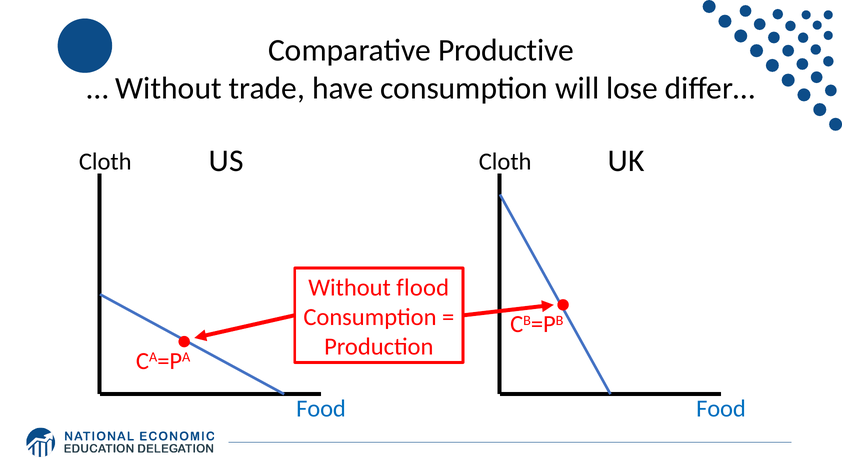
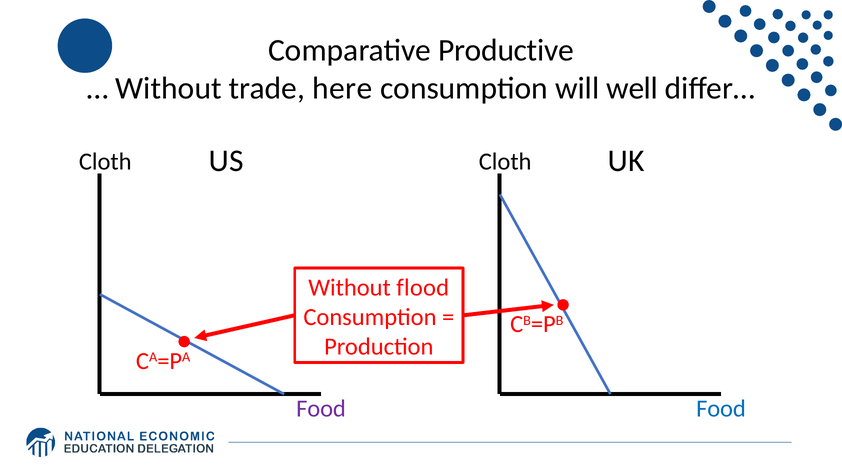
have: have -> here (342, 88)
lose: lose -> well (632, 88)
Food colour: blue -> purple (321, 409)
